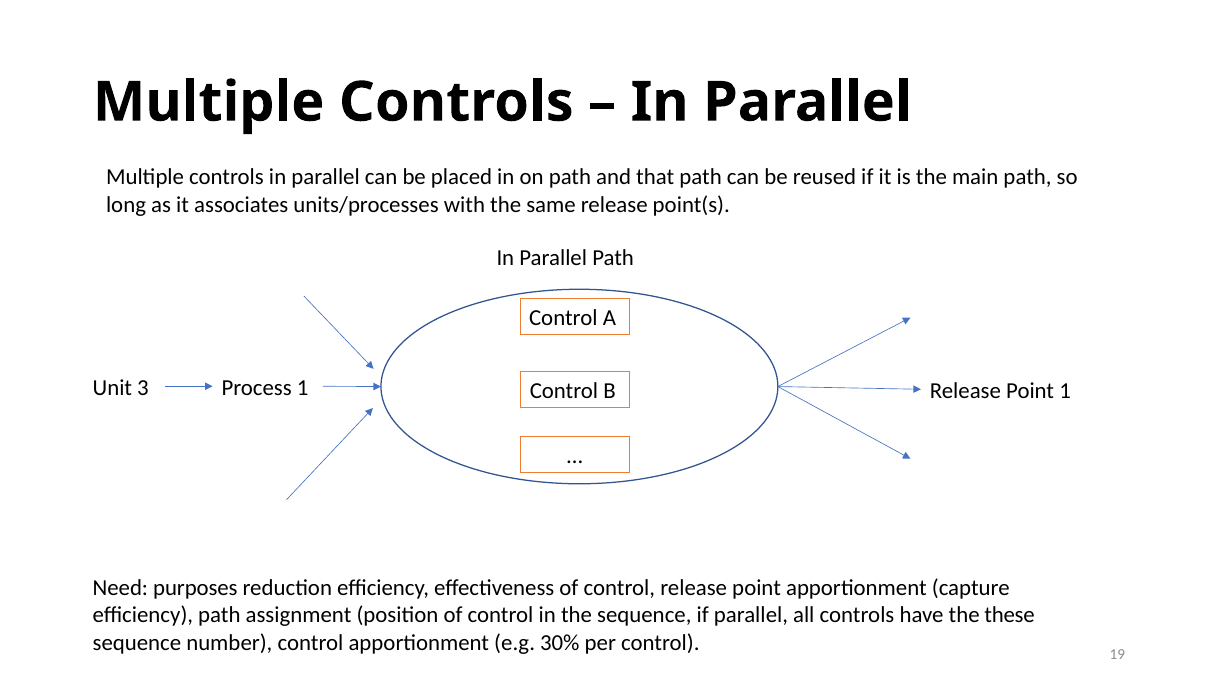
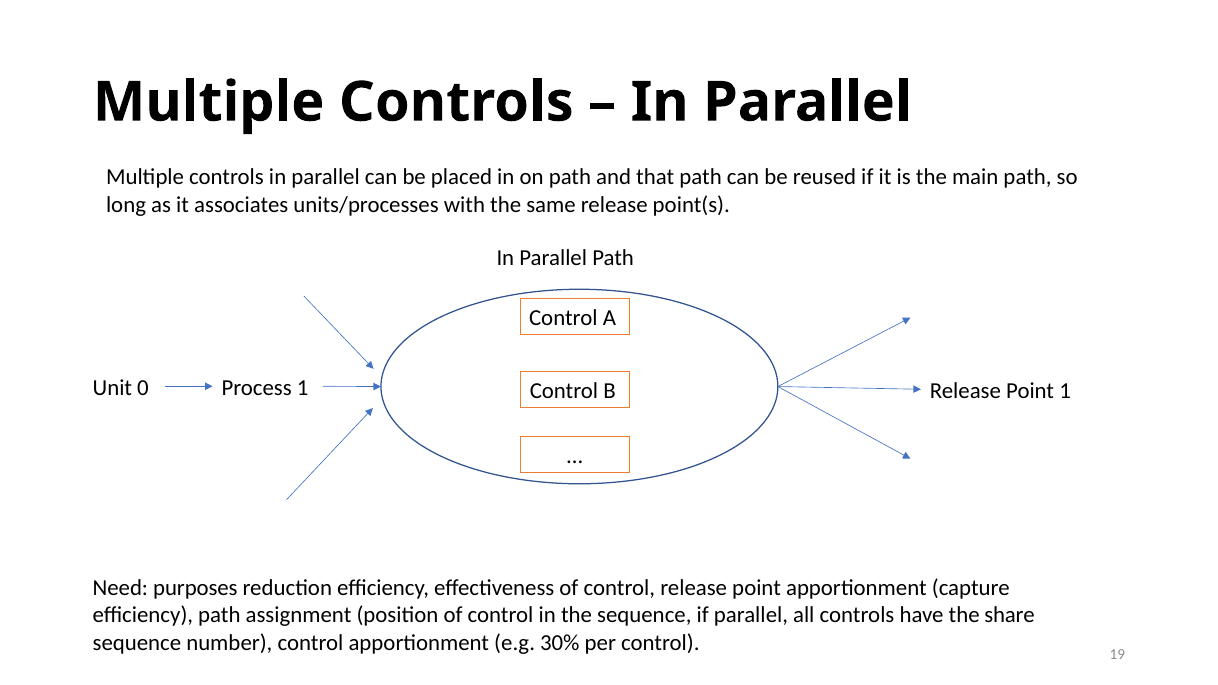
3: 3 -> 0 (143, 388)
these: these -> share (1010, 615)
